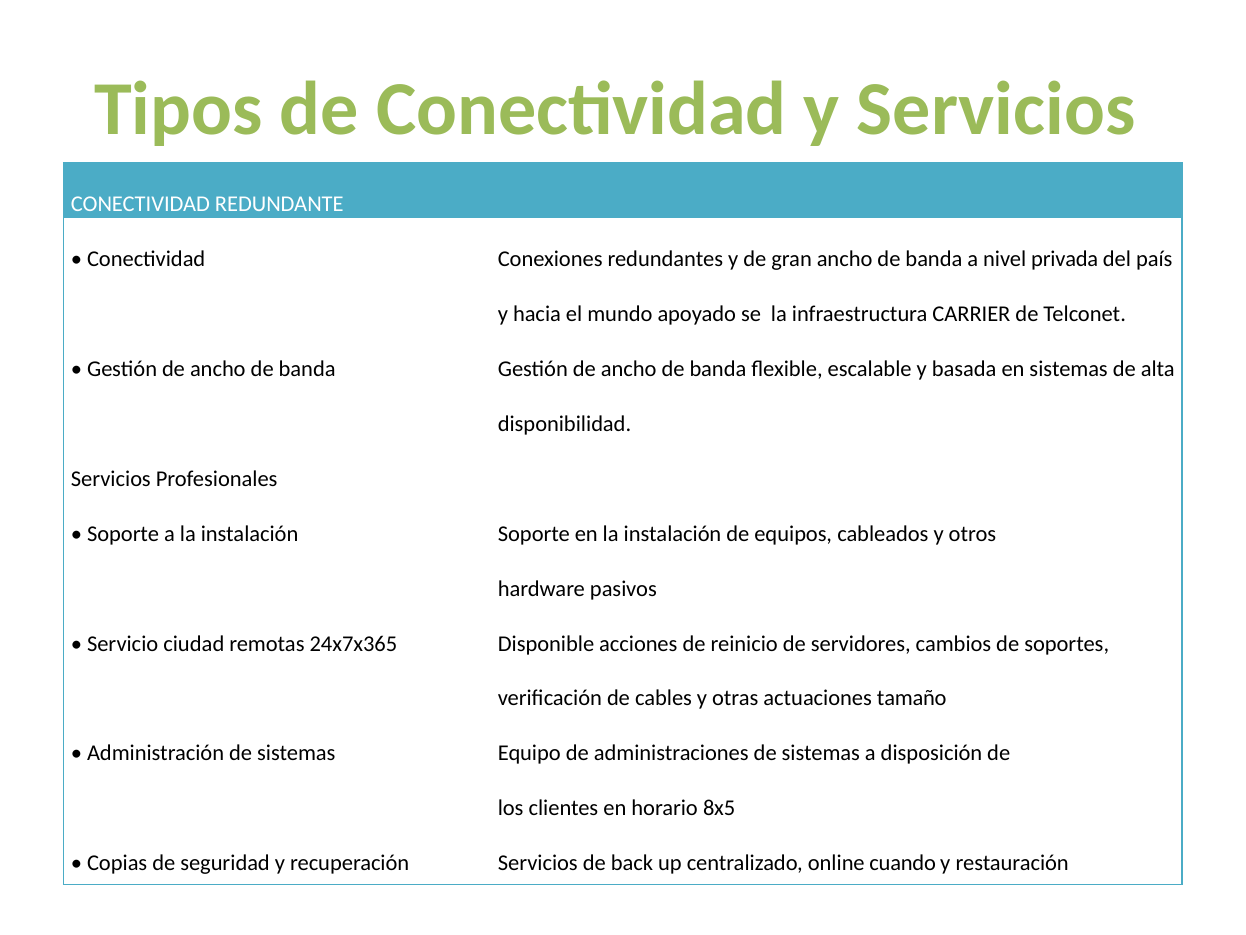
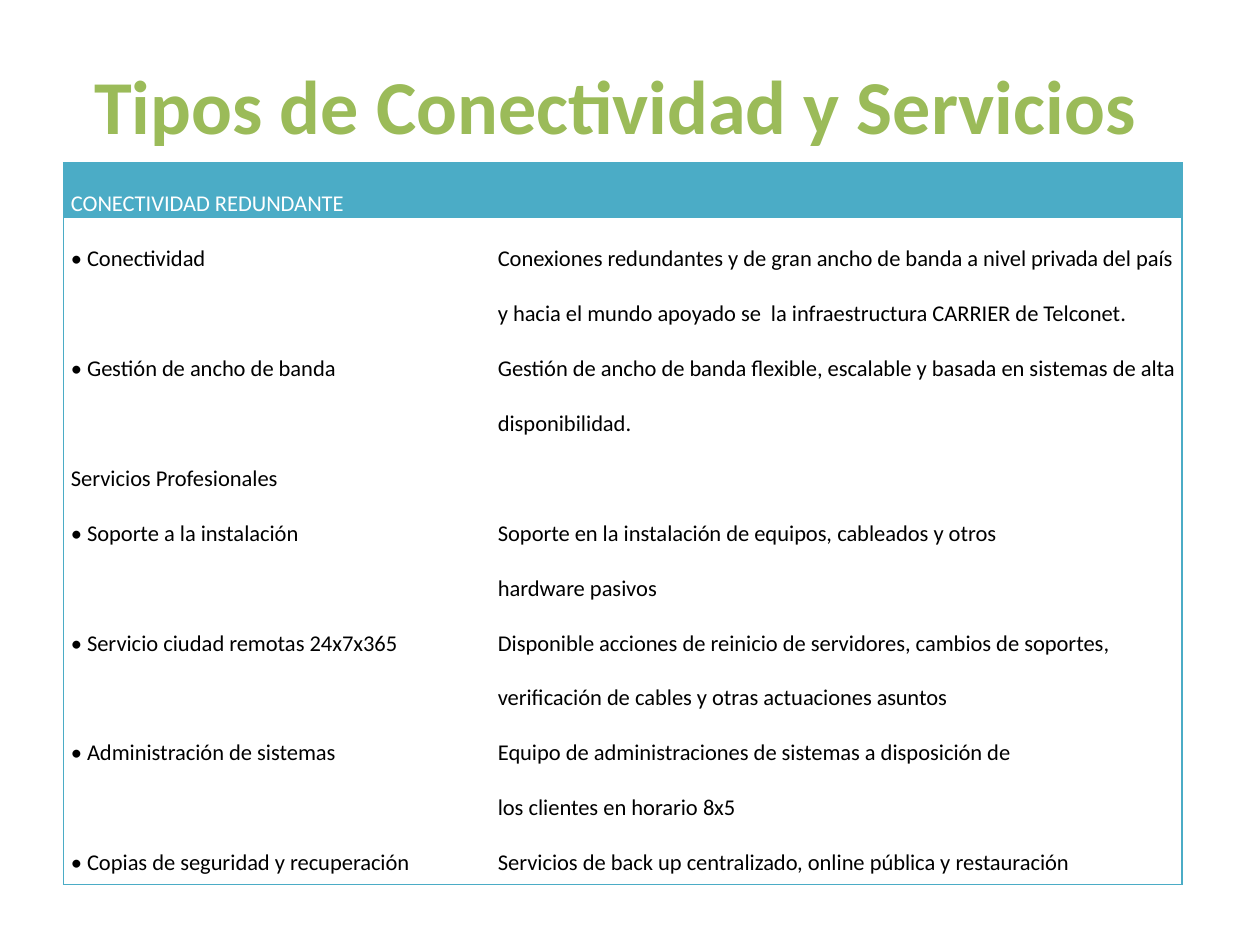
tamaño: tamaño -> asuntos (912, 698)
cuando: cuando -> pública (903, 863)
